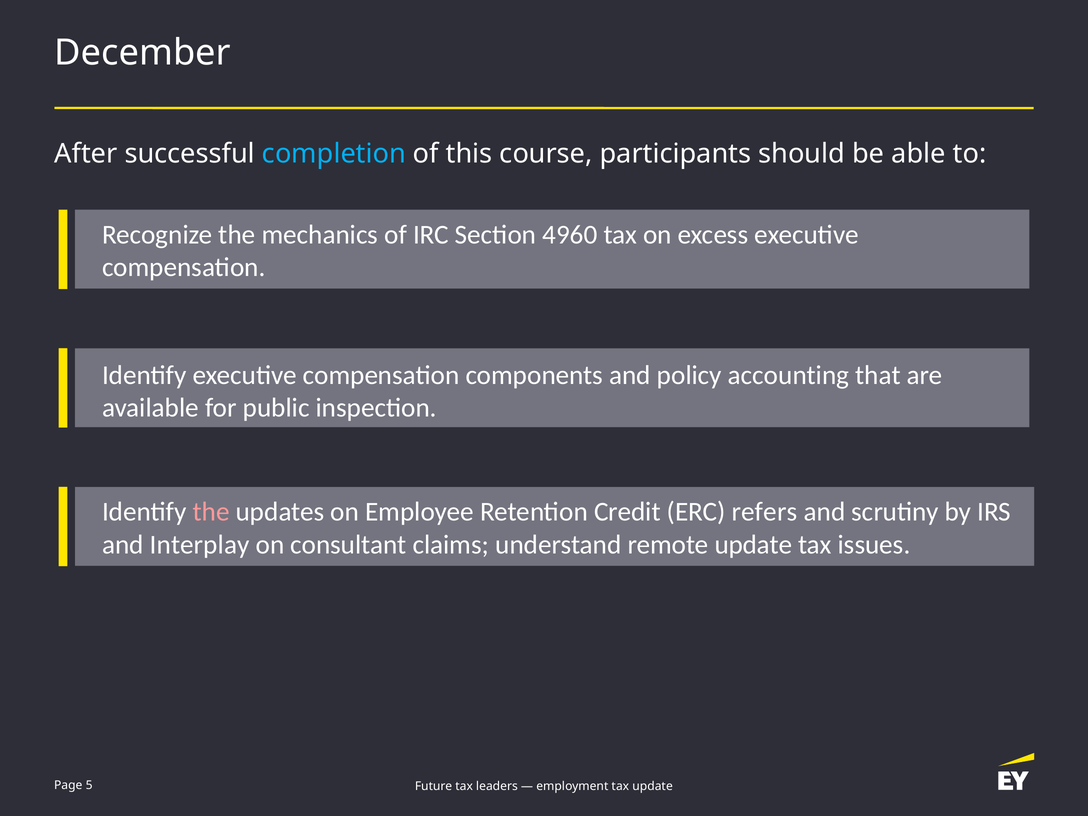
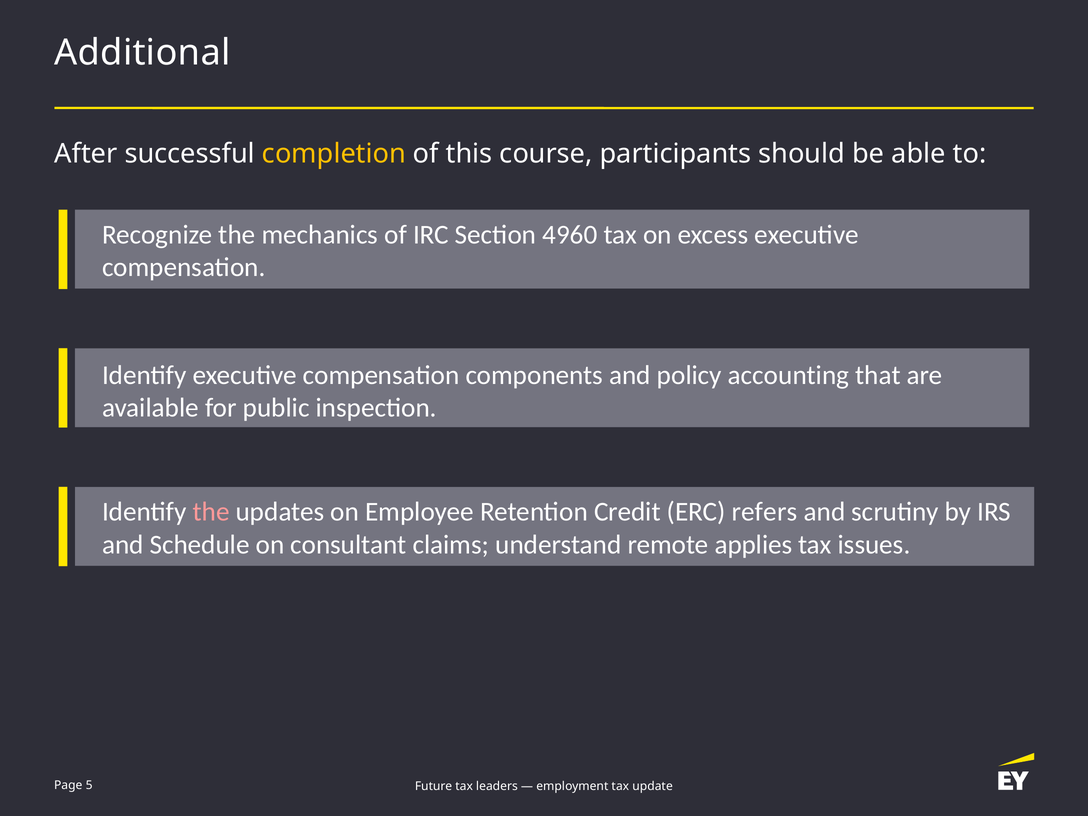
December: December -> Additional (142, 53)
completion colour: light blue -> yellow (334, 154)
Interplay: Interplay -> Schedule (200, 545)
remote update: update -> applies (753, 545)
